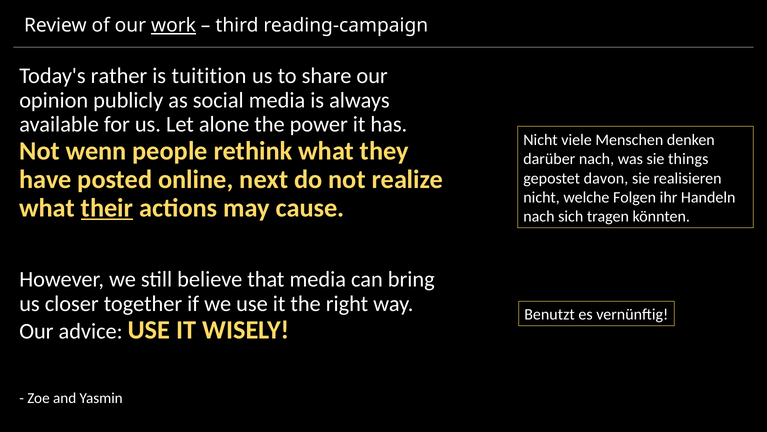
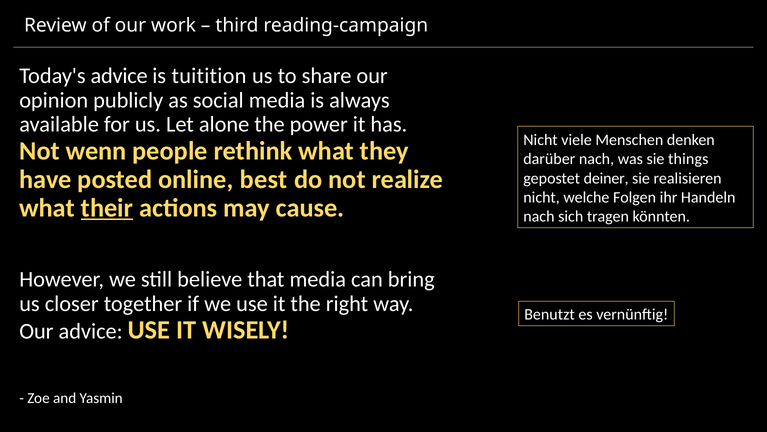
work underline: present -> none (173, 25)
Today's rather: rather -> advice (119, 76)
next: next -> best (264, 179)
davon: davon -> deiner (606, 178)
